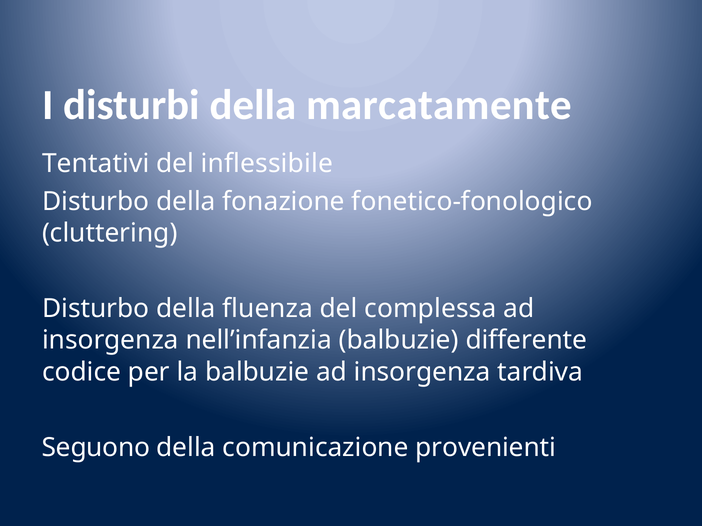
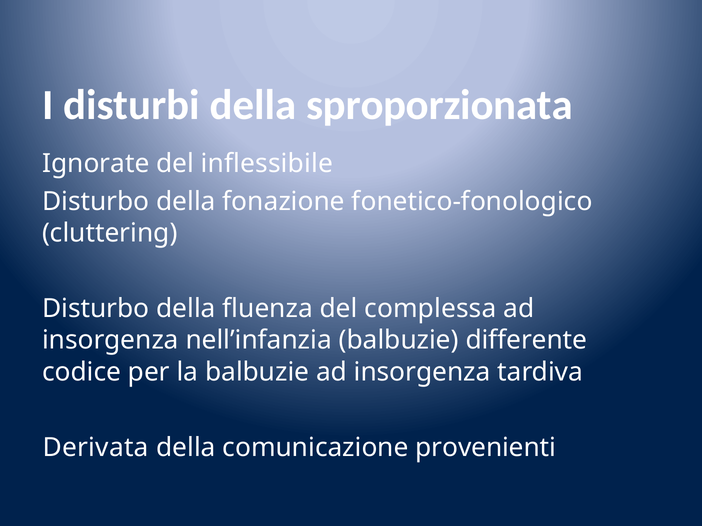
marcatamente: marcatamente -> sproporzionata (439, 105)
Tentativi: Tentativi -> Ignorate (96, 164)
Seguono: Seguono -> Derivata (96, 448)
